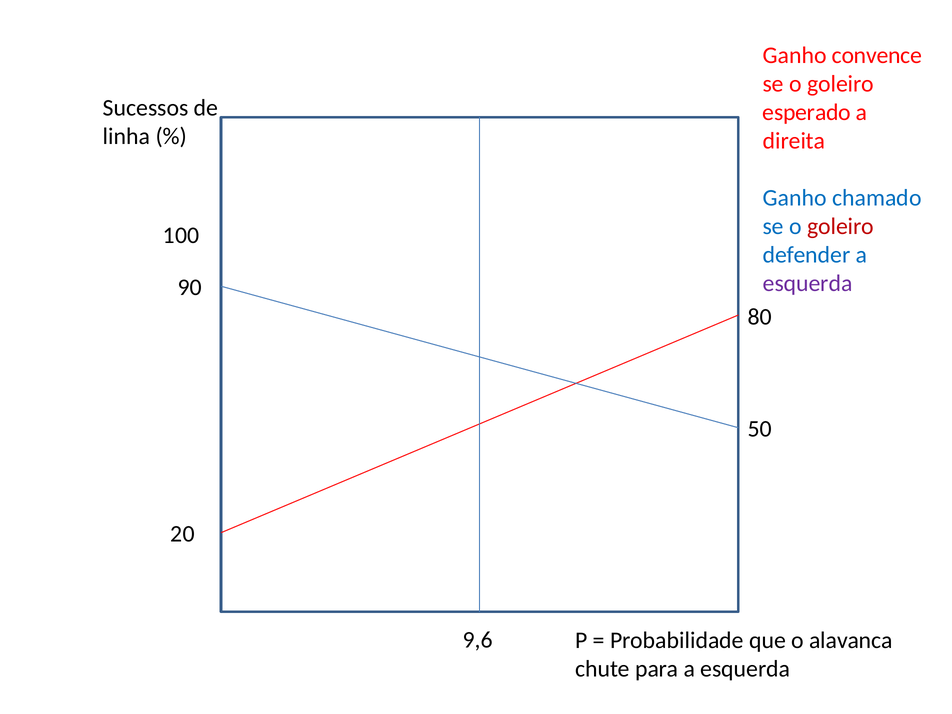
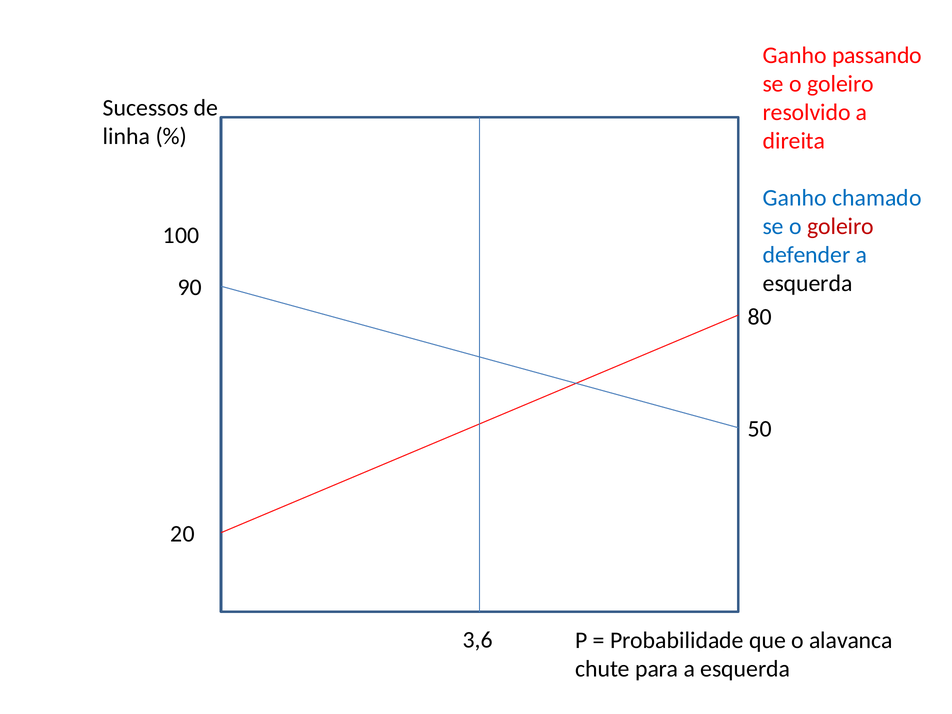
convence: convence -> passando (877, 55)
esperado: esperado -> resolvido (807, 112)
esquerda colour: purple -> black (808, 283)
9,6: 9,6 -> 3,6 (478, 640)
